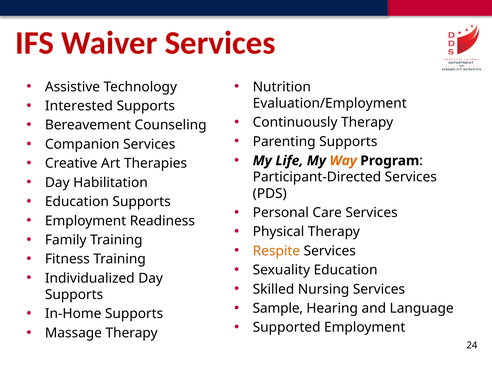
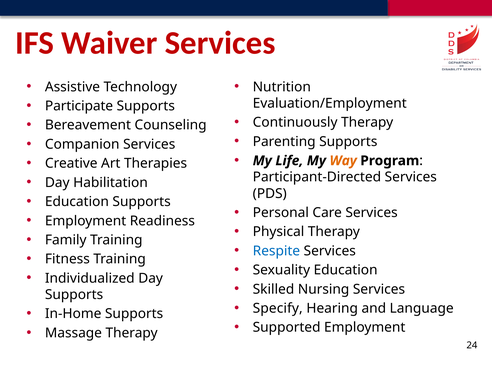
Interested: Interested -> Participate (79, 106)
Respite colour: orange -> blue (276, 251)
Sample: Sample -> Specify (278, 308)
